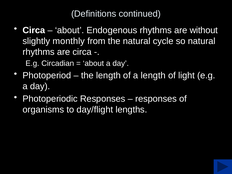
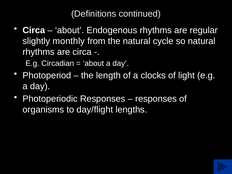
without: without -> regular (204, 30)
a length: length -> clocks (153, 75)
